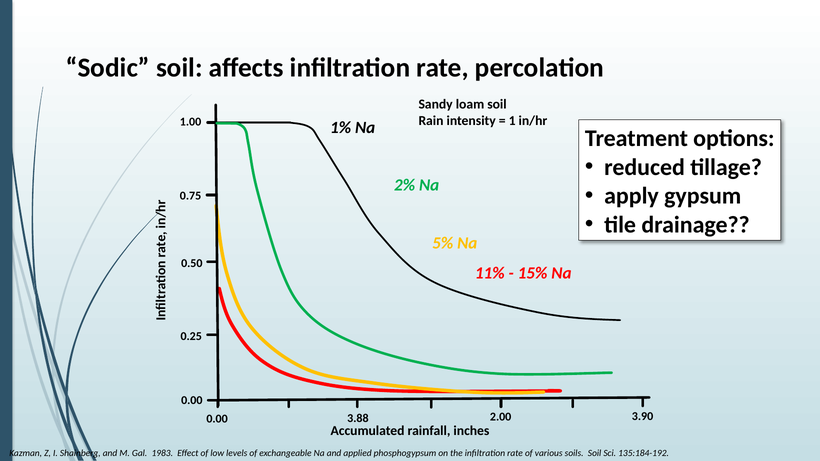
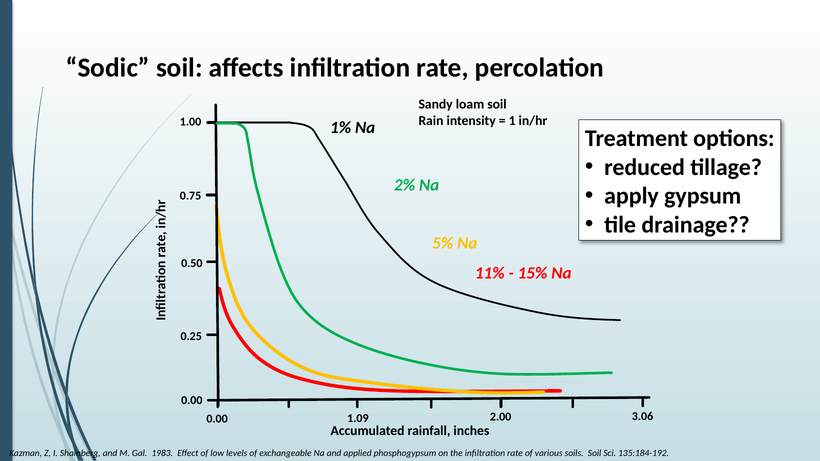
3.88: 3.88 -> 1.09 (358, 419)
3.90: 3.90 -> 3.06 (643, 417)
